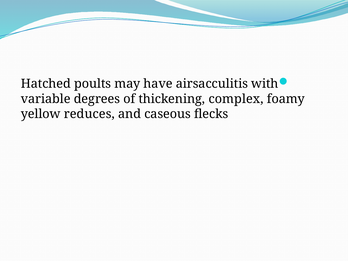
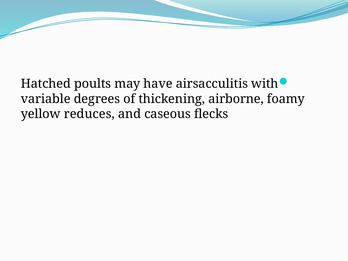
complex: complex -> airborne (236, 99)
